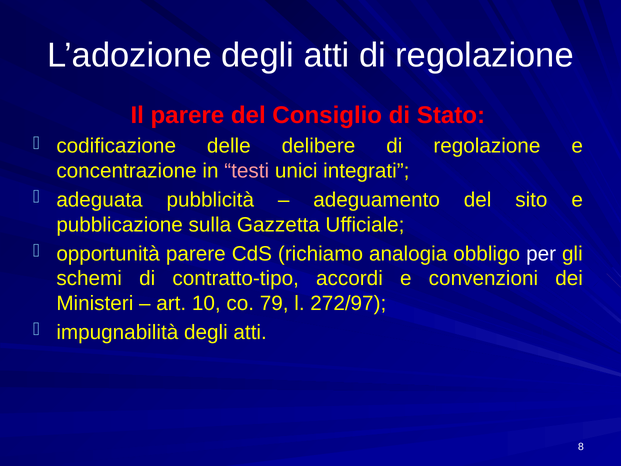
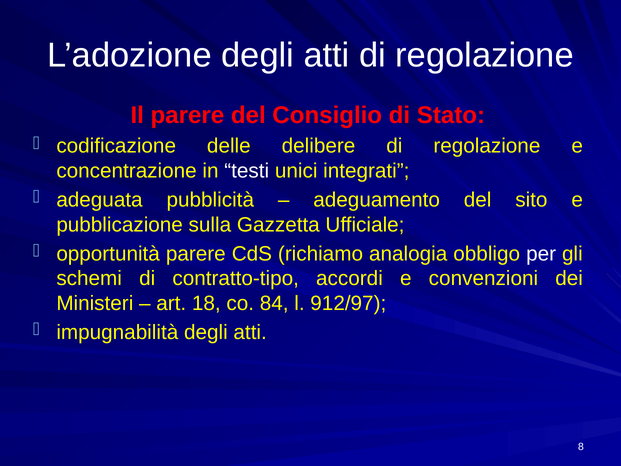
testi colour: pink -> white (247, 171)
10: 10 -> 18 (206, 303)
79: 79 -> 84 (274, 303)
272/97: 272/97 -> 912/97 (348, 303)
